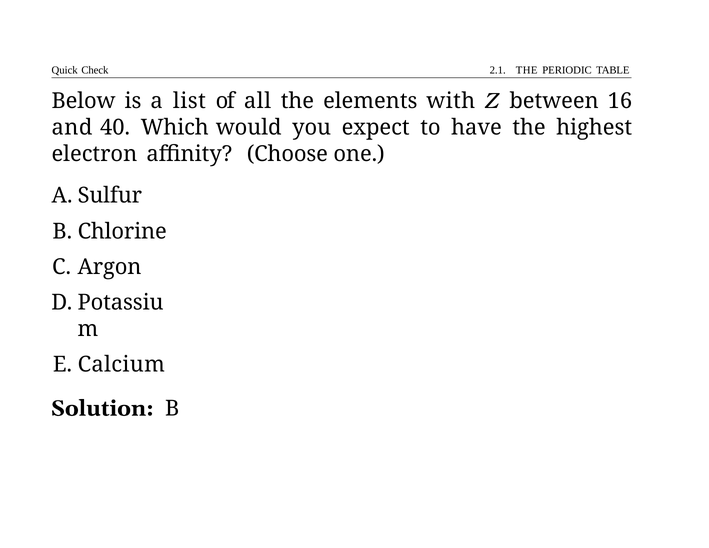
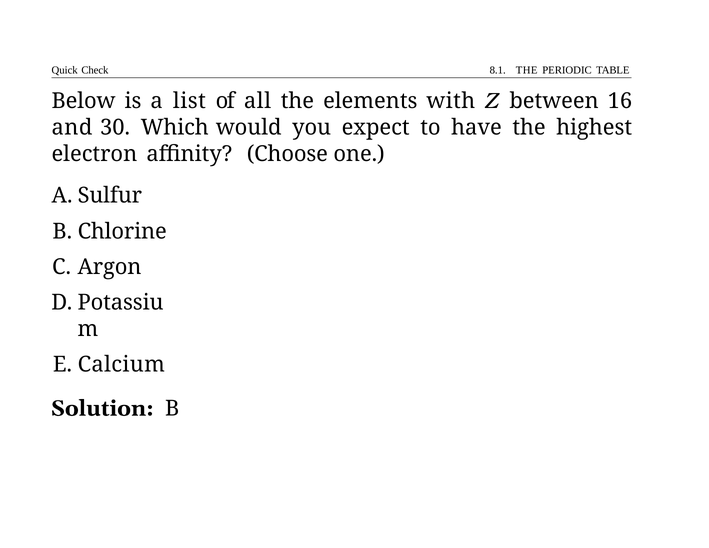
2.1: 2.1 -> 8.1 (498, 70)
40: 40 -> 30 (115, 127)
